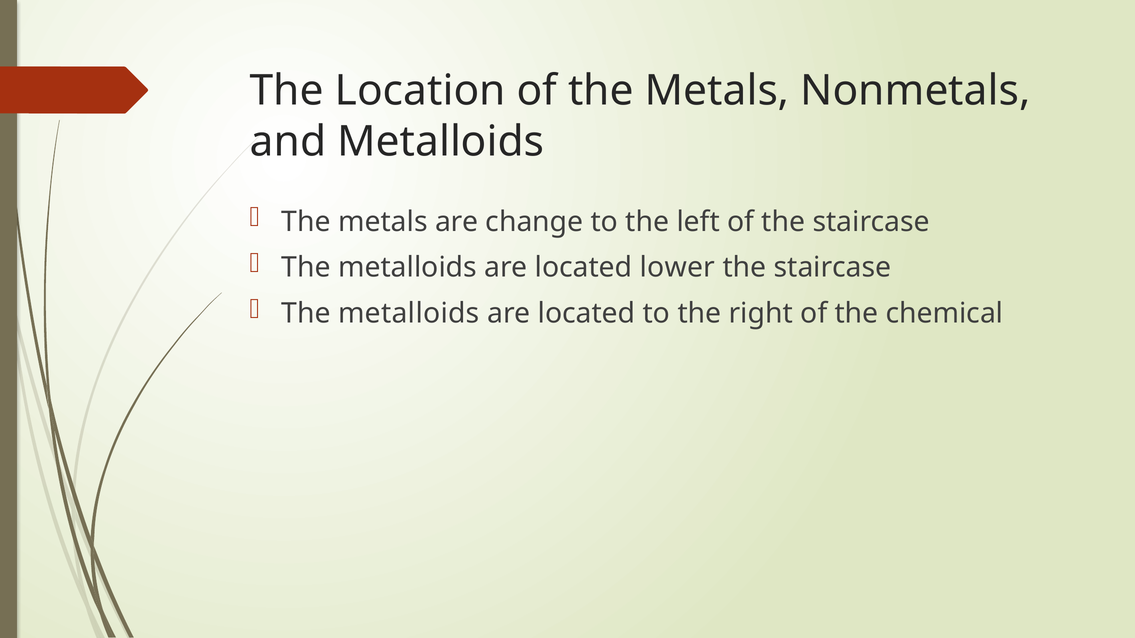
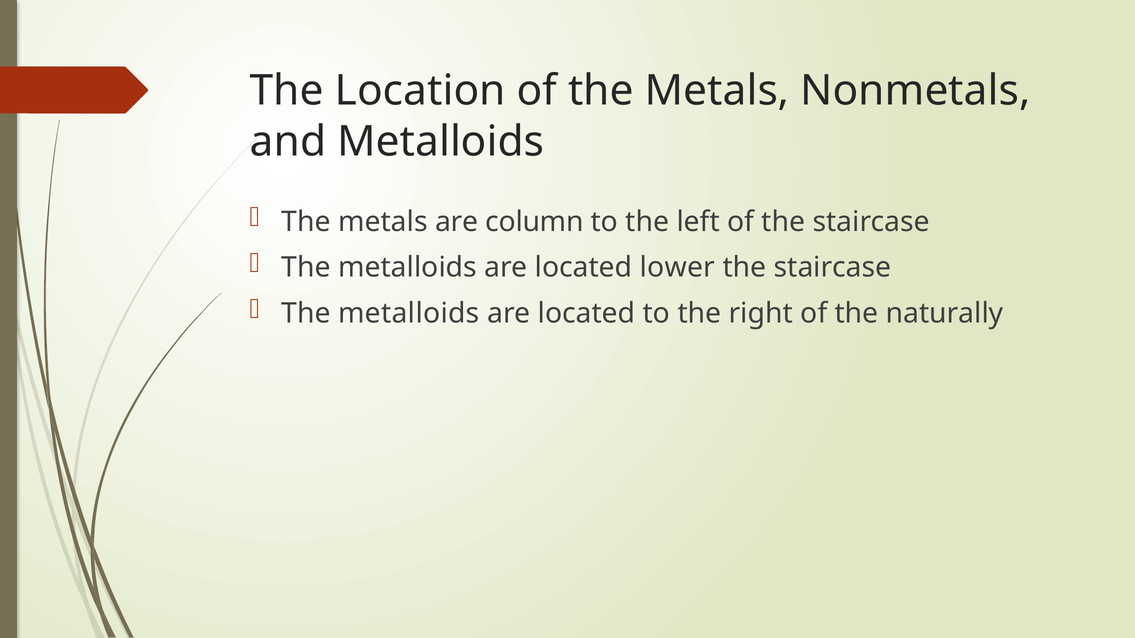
change: change -> column (534, 222)
chemical: chemical -> naturally (944, 314)
